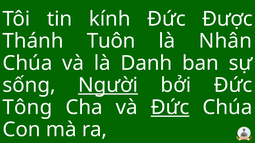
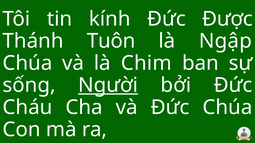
Nhân: Nhân -> Ngập (225, 41)
Danh: Danh -> Chim (146, 63)
Tông: Tông -> Cháu (27, 108)
Đức underline: present -> none (170, 108)
